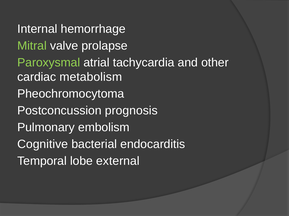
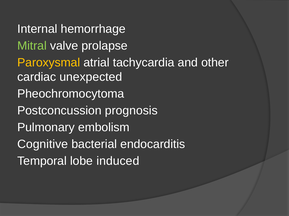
Paroxysmal colour: light green -> yellow (49, 63)
metabolism: metabolism -> unexpected (91, 77)
external: external -> induced (118, 162)
